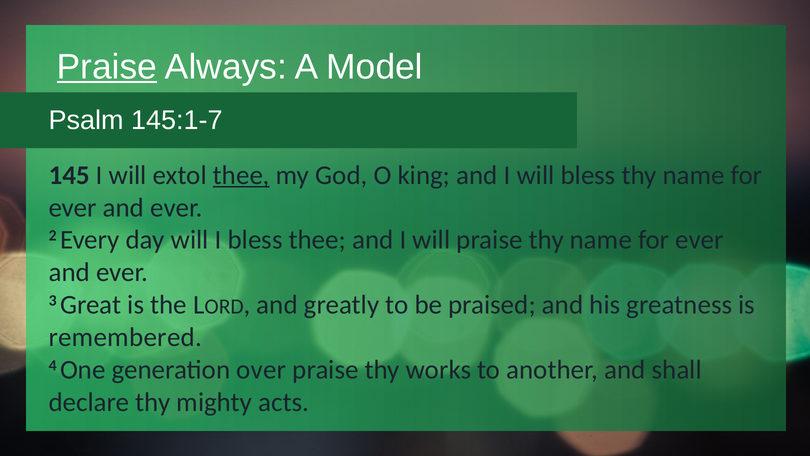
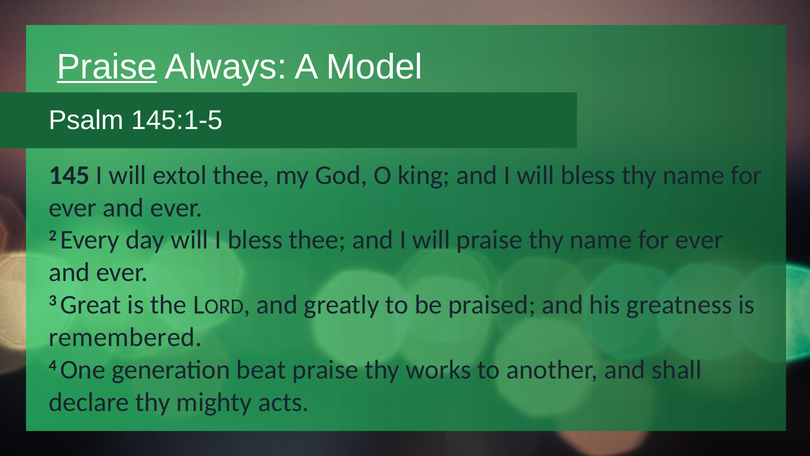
145:1-7: 145:1-7 -> 145:1-5 (177, 120)
thee underline: present -> none (241, 175)
over: over -> beat (261, 369)
